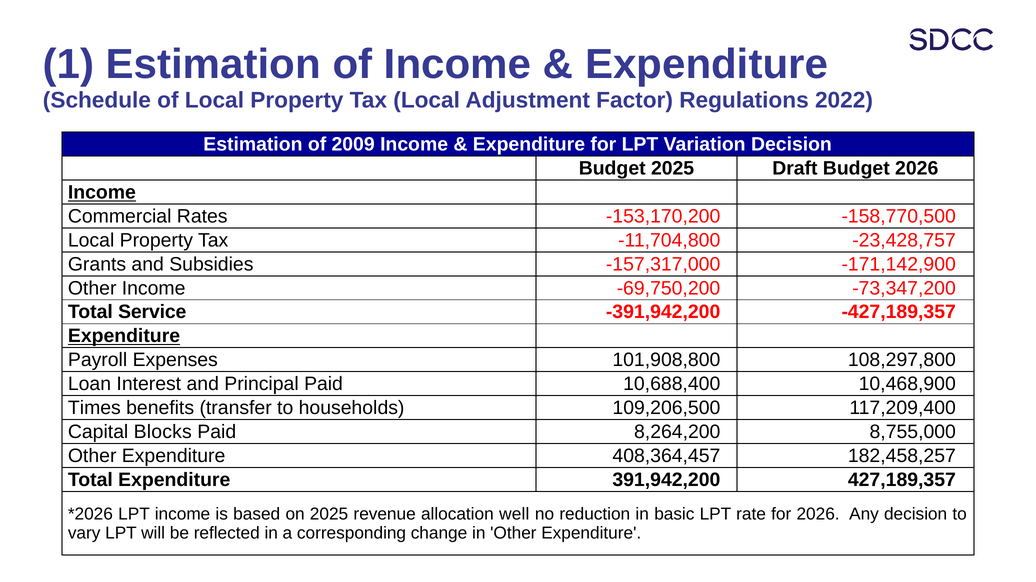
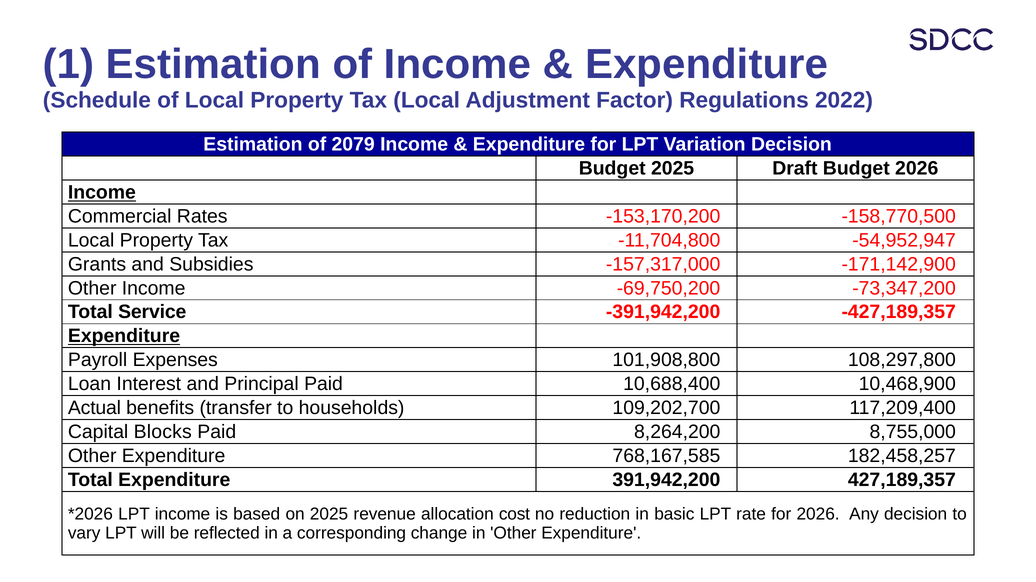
2009: 2009 -> 2079 (353, 145)
-23,428,757: -23,428,757 -> -54,952,947 (904, 241)
Times: Times -> Actual (94, 408)
109,206,500: 109,206,500 -> 109,202,700 (666, 408)
408,364,457: 408,364,457 -> 768,167,585 (666, 456)
well: well -> cost (514, 515)
